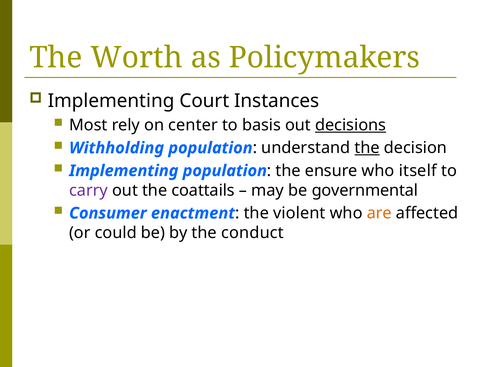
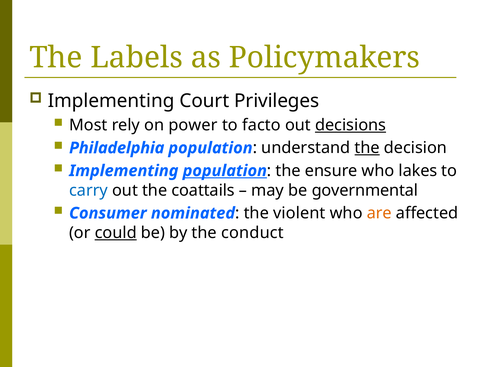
Worth: Worth -> Labels (137, 58)
Instances: Instances -> Privileges (277, 101)
center: center -> power (193, 125)
basis: basis -> facto (261, 125)
Withholding: Withholding -> Philadelphia (117, 148)
population underline: none -> present (225, 171)
itself: itself -> lakes (418, 171)
carry colour: purple -> blue (88, 190)
enactment: enactment -> nominated (193, 213)
could underline: none -> present (116, 233)
